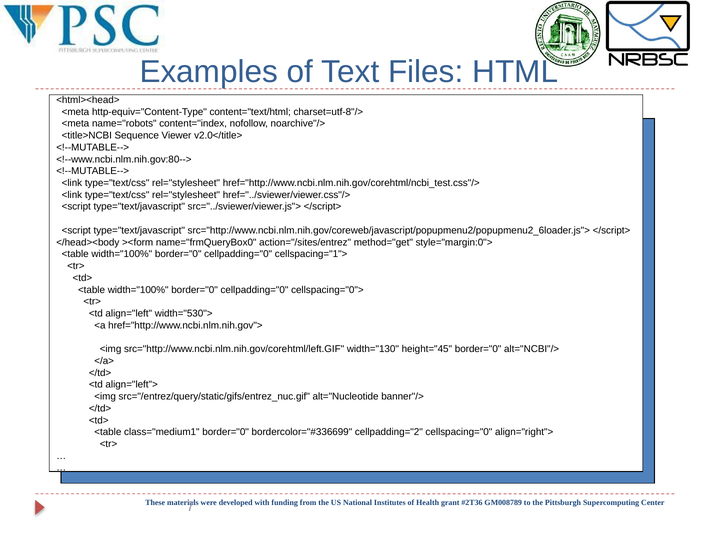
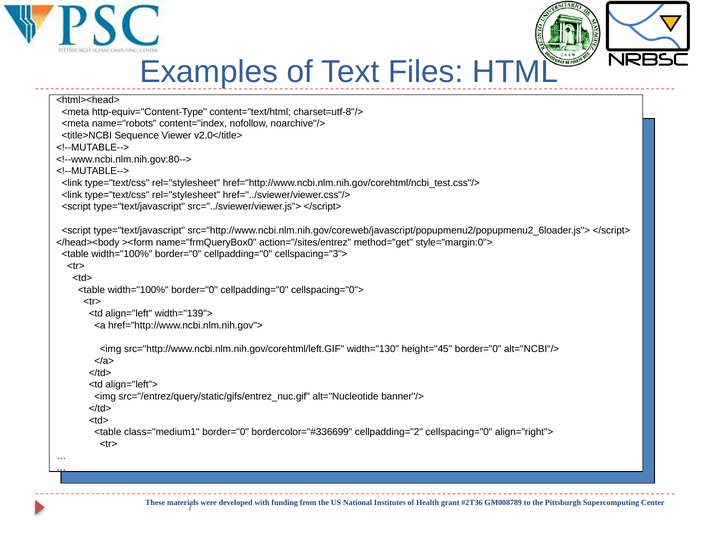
cellspacing="1">: cellspacing="1"> -> cellspacing="3"> (311, 254)
width="530">: width="530"> -> width="139"> (184, 313)
